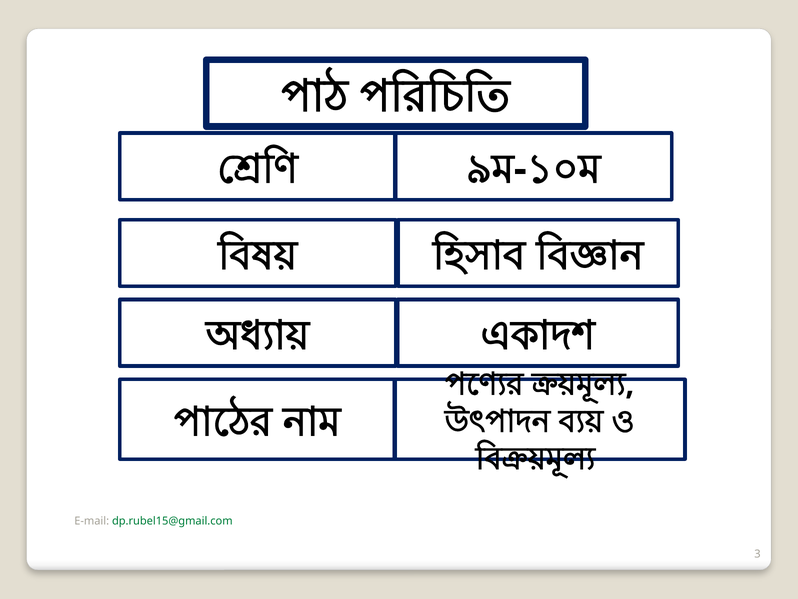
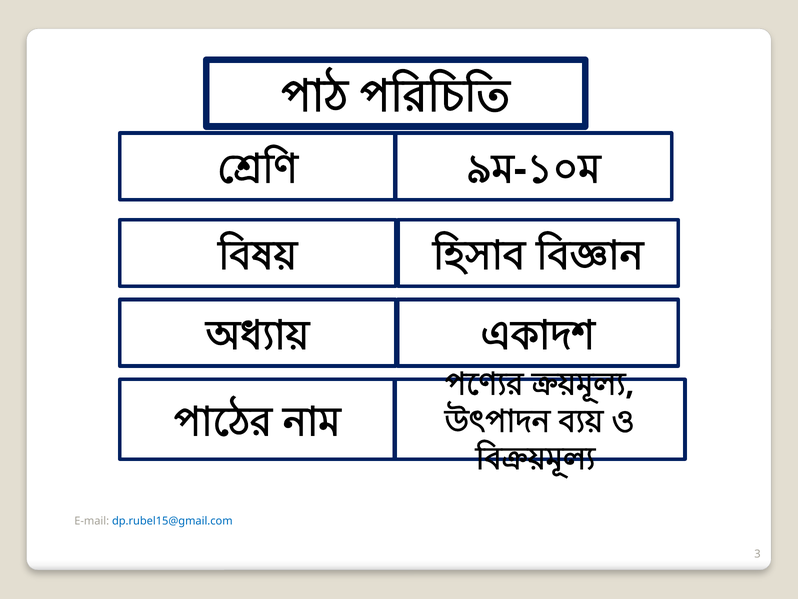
dp.rubel15@gmail.com colour: green -> blue (172, 521)
